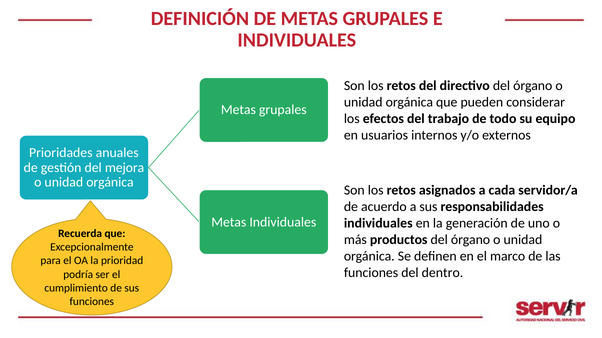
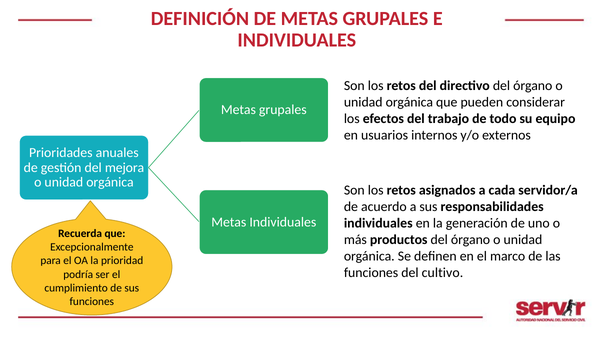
dentro: dentro -> cultivo (442, 273)
